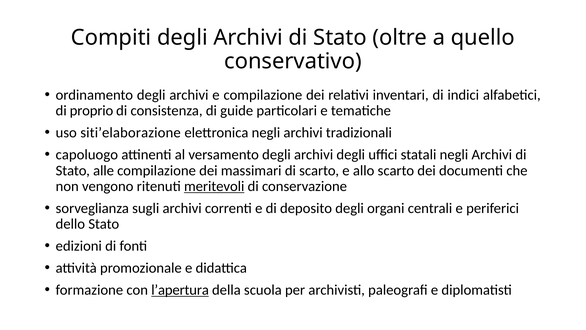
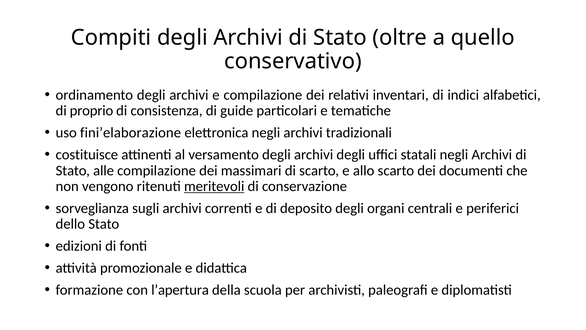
siti’elaborazione: siti’elaborazione -> fini’elaborazione (131, 133)
capoluogo: capoluogo -> costituisce (87, 155)
l’apertura underline: present -> none (180, 290)
